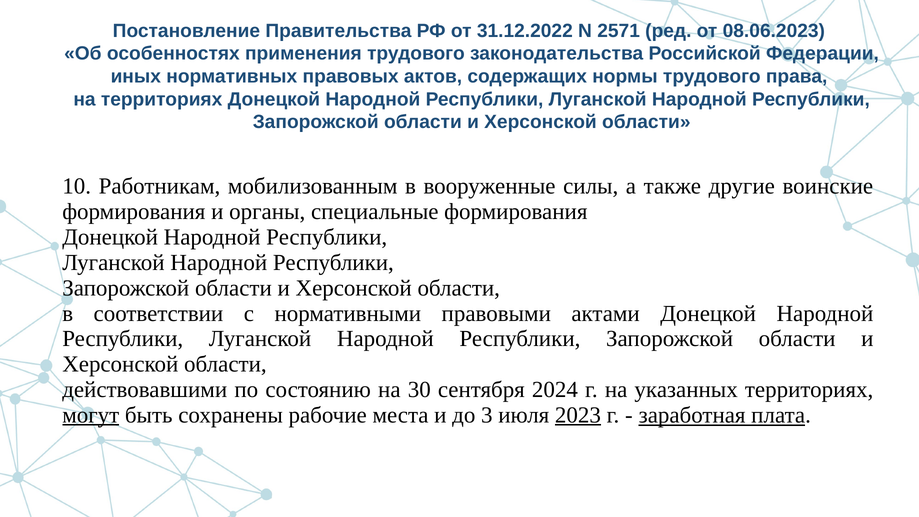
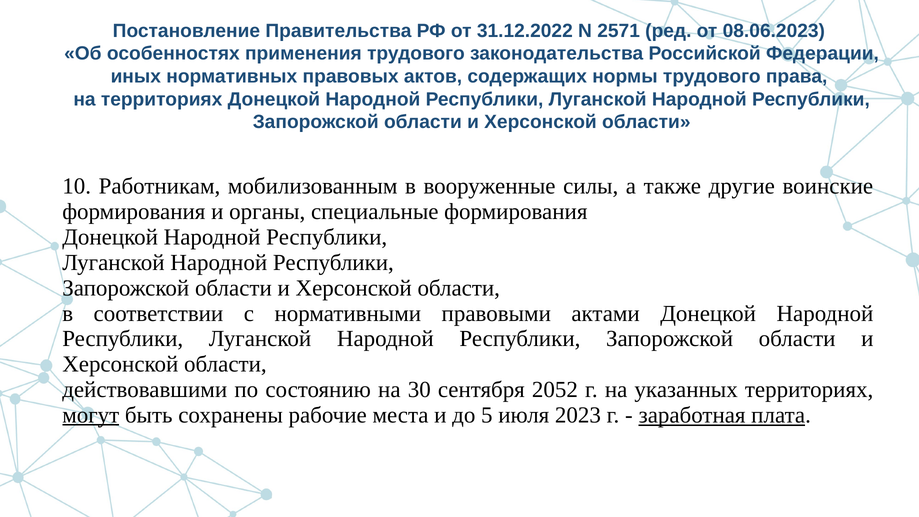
2024: 2024 -> 2052 (555, 390)
3: 3 -> 5 (487, 415)
2023 underline: present -> none (578, 415)
